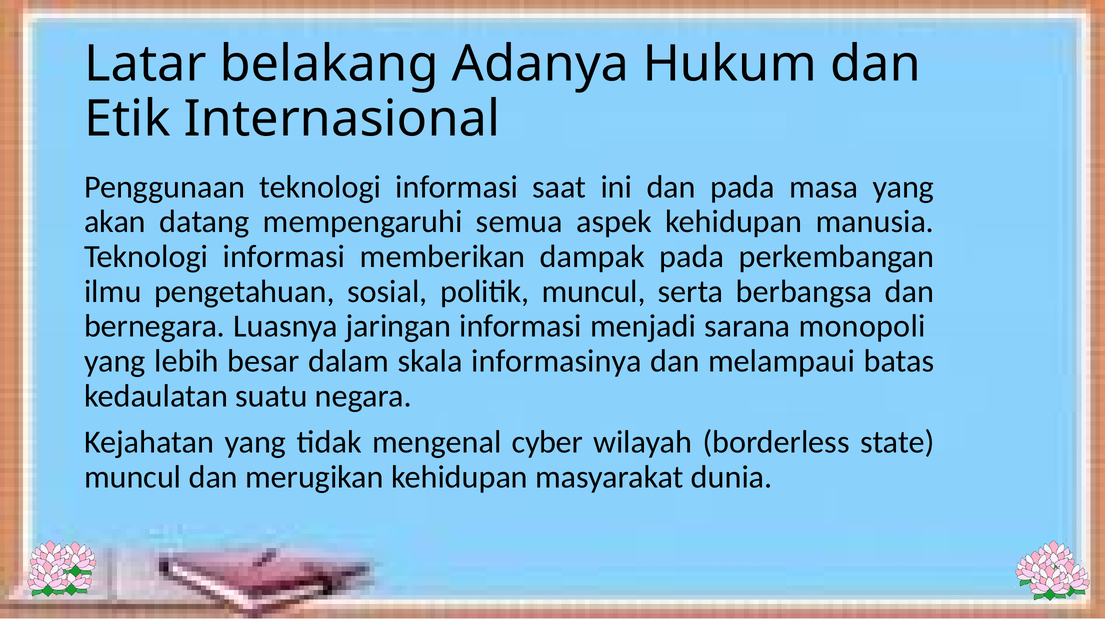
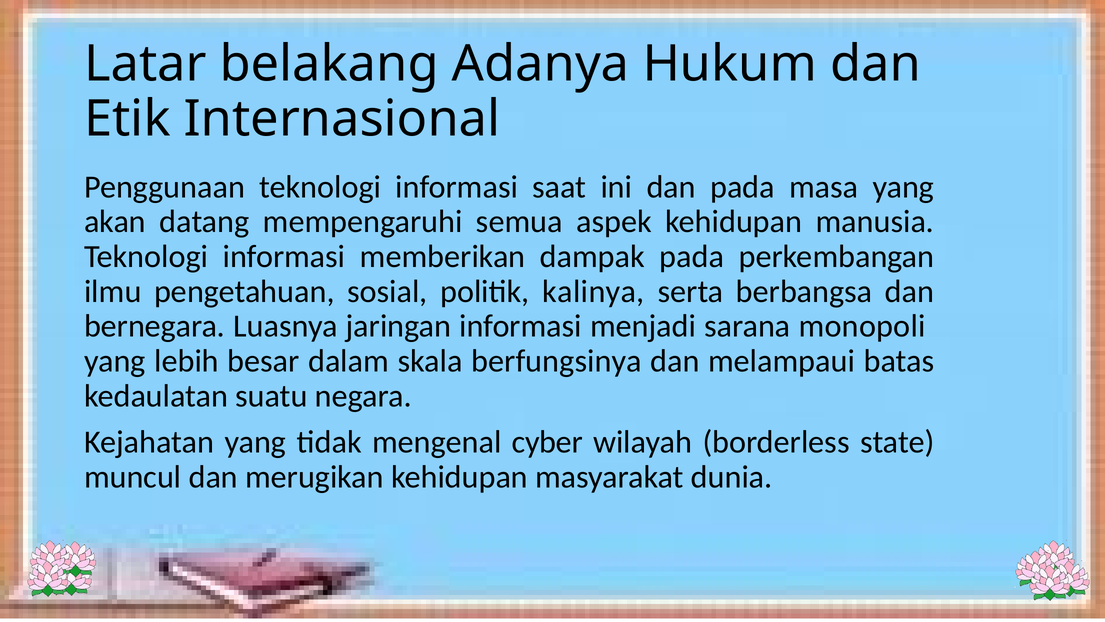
politik muncul: muncul -> kalinya (593, 291)
informasinya: informasinya -> berfungsinya (556, 361)
